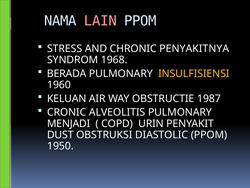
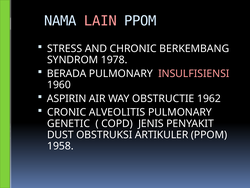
PENYAKITNYA: PENYAKITNYA -> BERKEMBANG (194, 48)
1968: 1968 -> 1978 (114, 60)
INSULFISIENSI colour: yellow -> pink (194, 73)
KELUAN: KELUAN -> ASPIRIN (67, 98)
1987: 1987 -> 1962 (209, 98)
MENJADI: MENJADI -> GENETIC (69, 123)
URIN: URIN -> JENIS (151, 123)
DIASTOLIC: DIASTOLIC -> ARTIKULER (162, 134)
1950: 1950 -> 1958 (60, 146)
